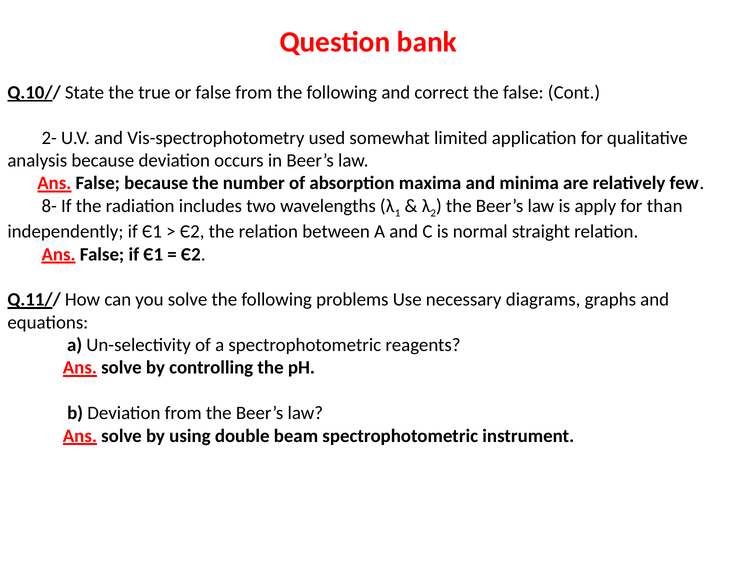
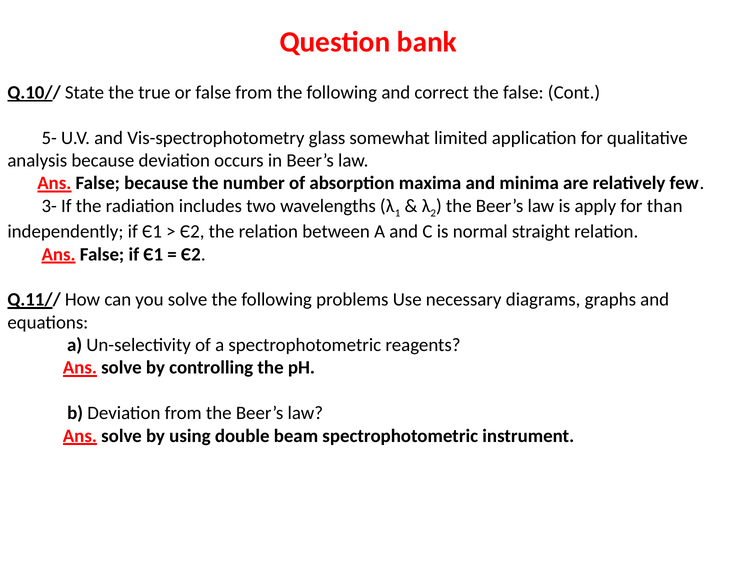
2-: 2- -> 5- (49, 138)
used: used -> glass (327, 138)
8-: 8- -> 3- (49, 206)
